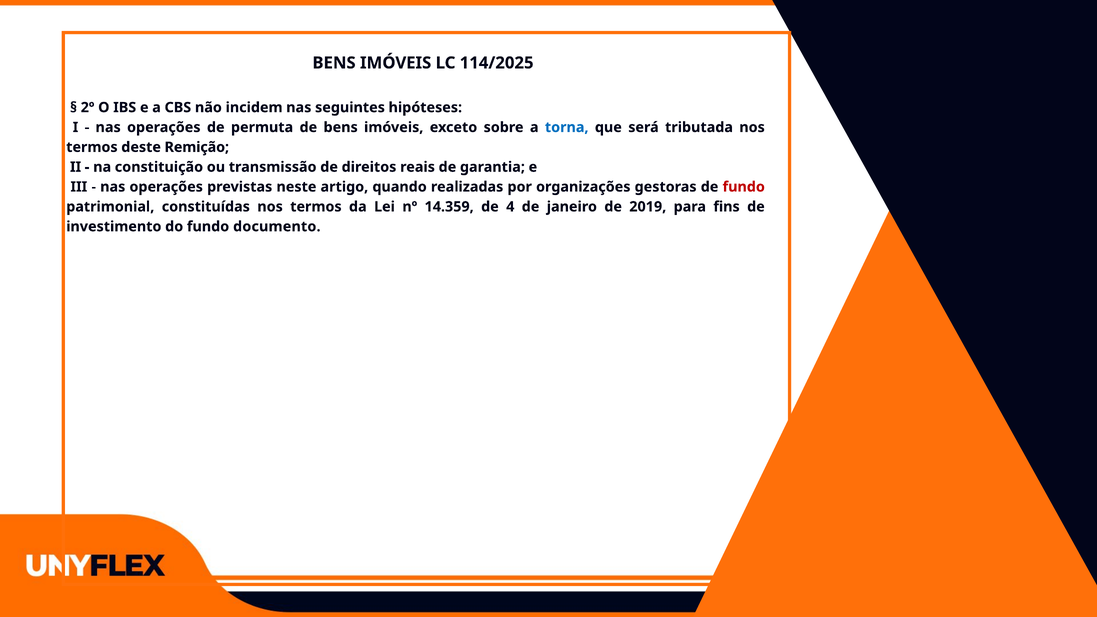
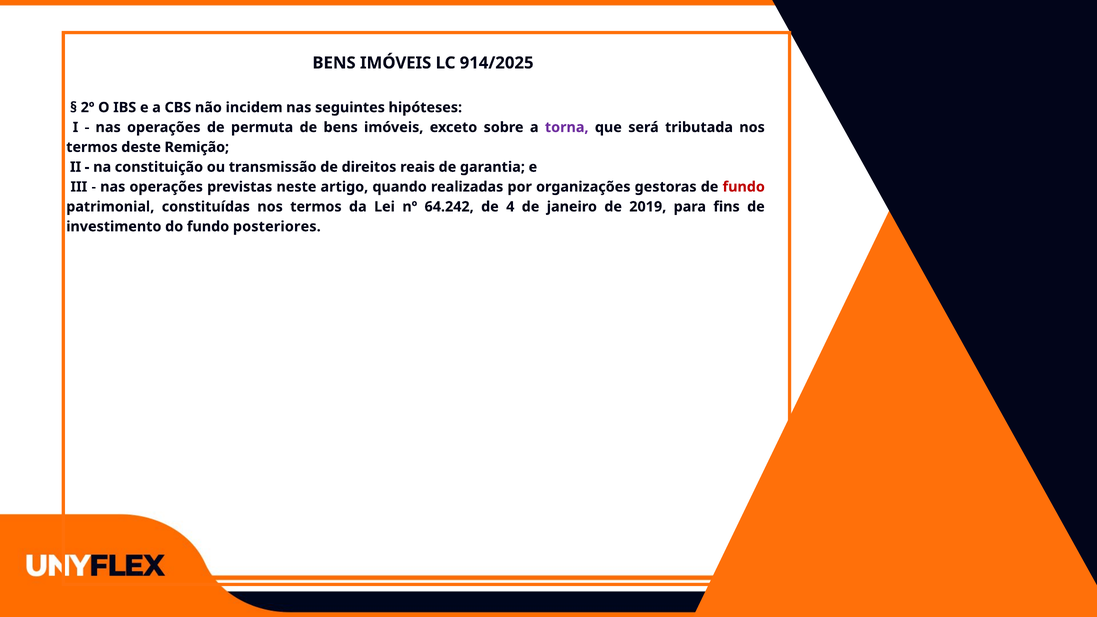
114/2025: 114/2025 -> 914/2025 (497, 63)
torna colour: blue -> purple (567, 127)
14.359: 14.359 -> 64.242 (449, 207)
documento: documento -> posteriores (277, 227)
